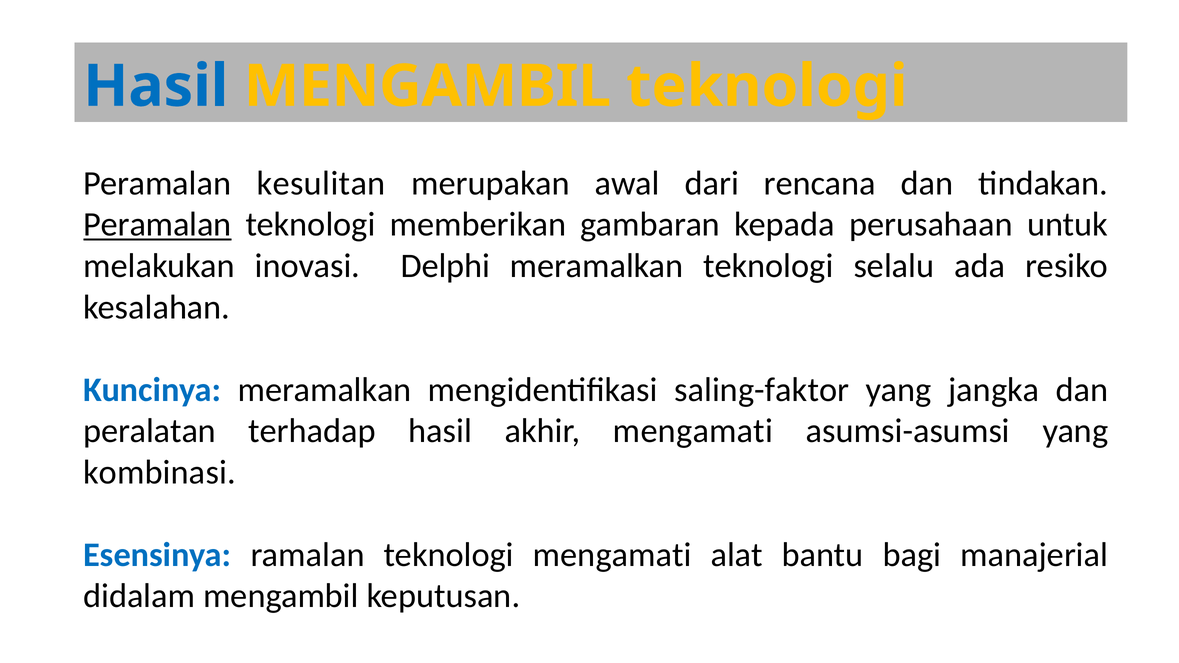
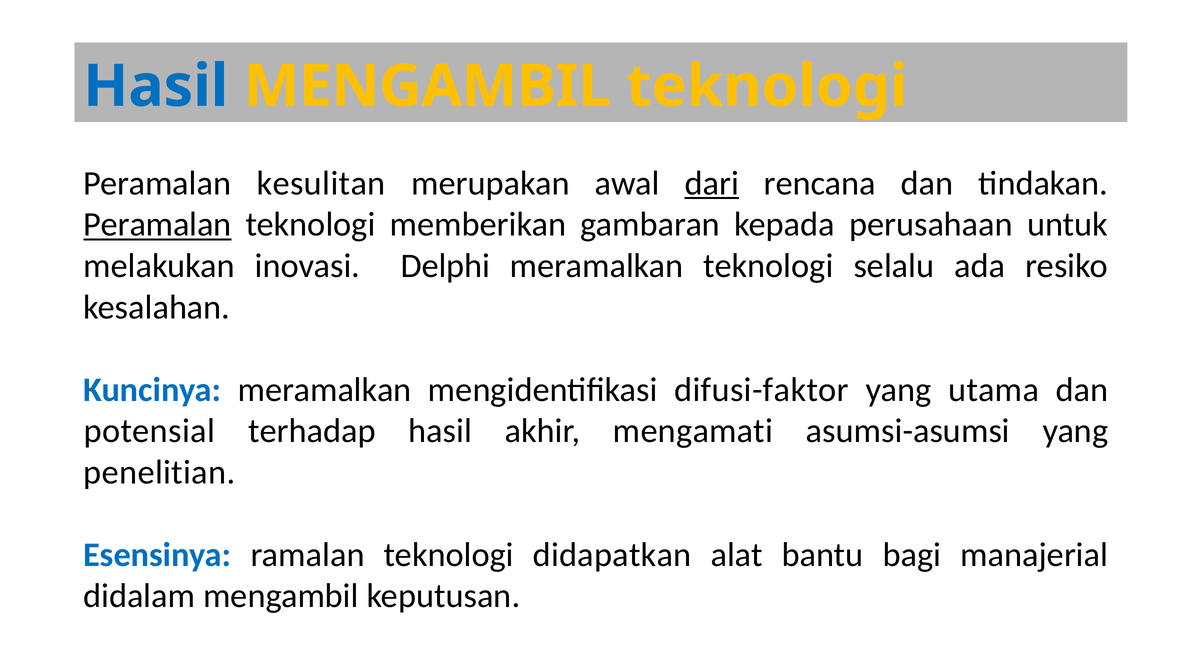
dari underline: none -> present (712, 183)
saling-faktor: saling-faktor -> difusi-faktor (762, 390)
jangka: jangka -> utama (994, 390)
peralatan: peralatan -> potensial (149, 431)
kombinasi: kombinasi -> penelitian (159, 472)
teknologi mengamati: mengamati -> didapatkan (612, 555)
